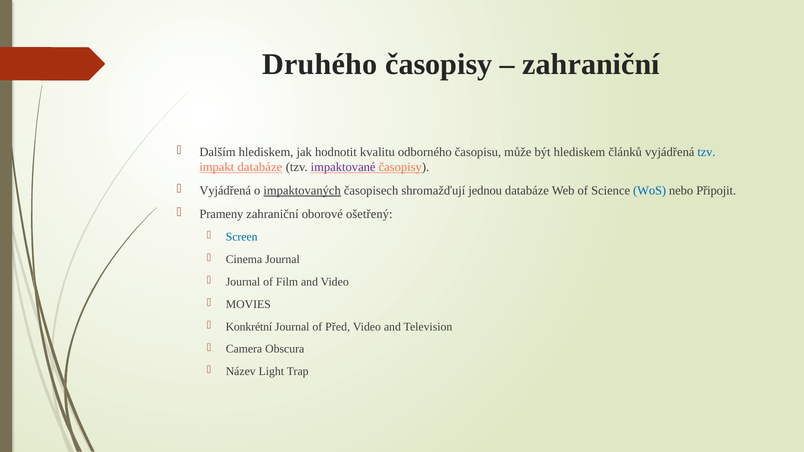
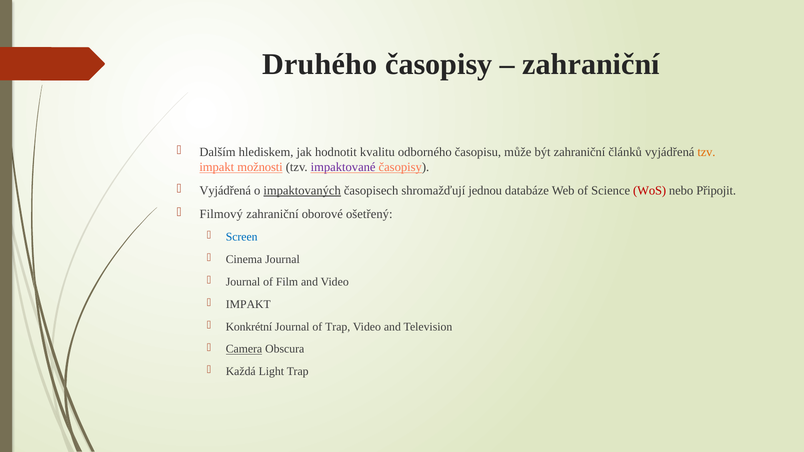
být hlediskem: hlediskem -> zahraniční (579, 152)
tzv colour: blue -> orange (706, 152)
impakt databáze: databáze -> možnosti (260, 167)
WoS colour: blue -> red (650, 191)
Prameny: Prameny -> Filmový (221, 214)
MOVIES: MOVIES -> IMPAKT (248, 304)
of Před: Před -> Trap (338, 327)
Camera underline: none -> present (244, 349)
Název: Název -> Každá (241, 372)
